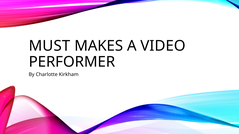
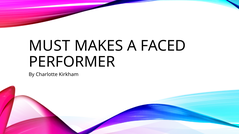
VIDEO: VIDEO -> FACED (163, 46)
